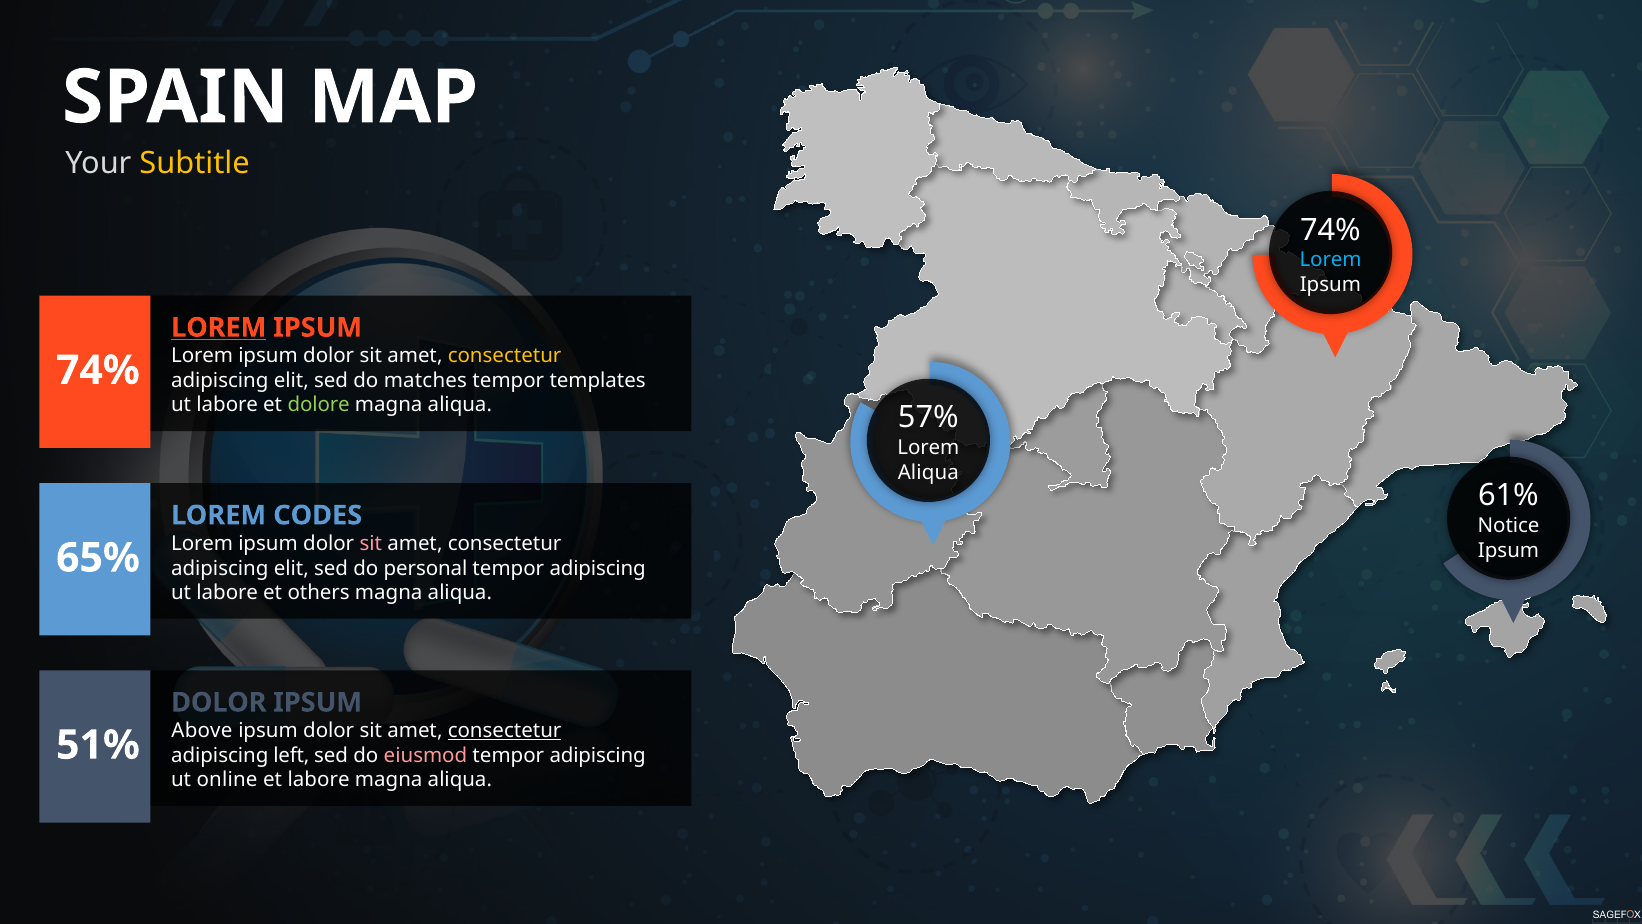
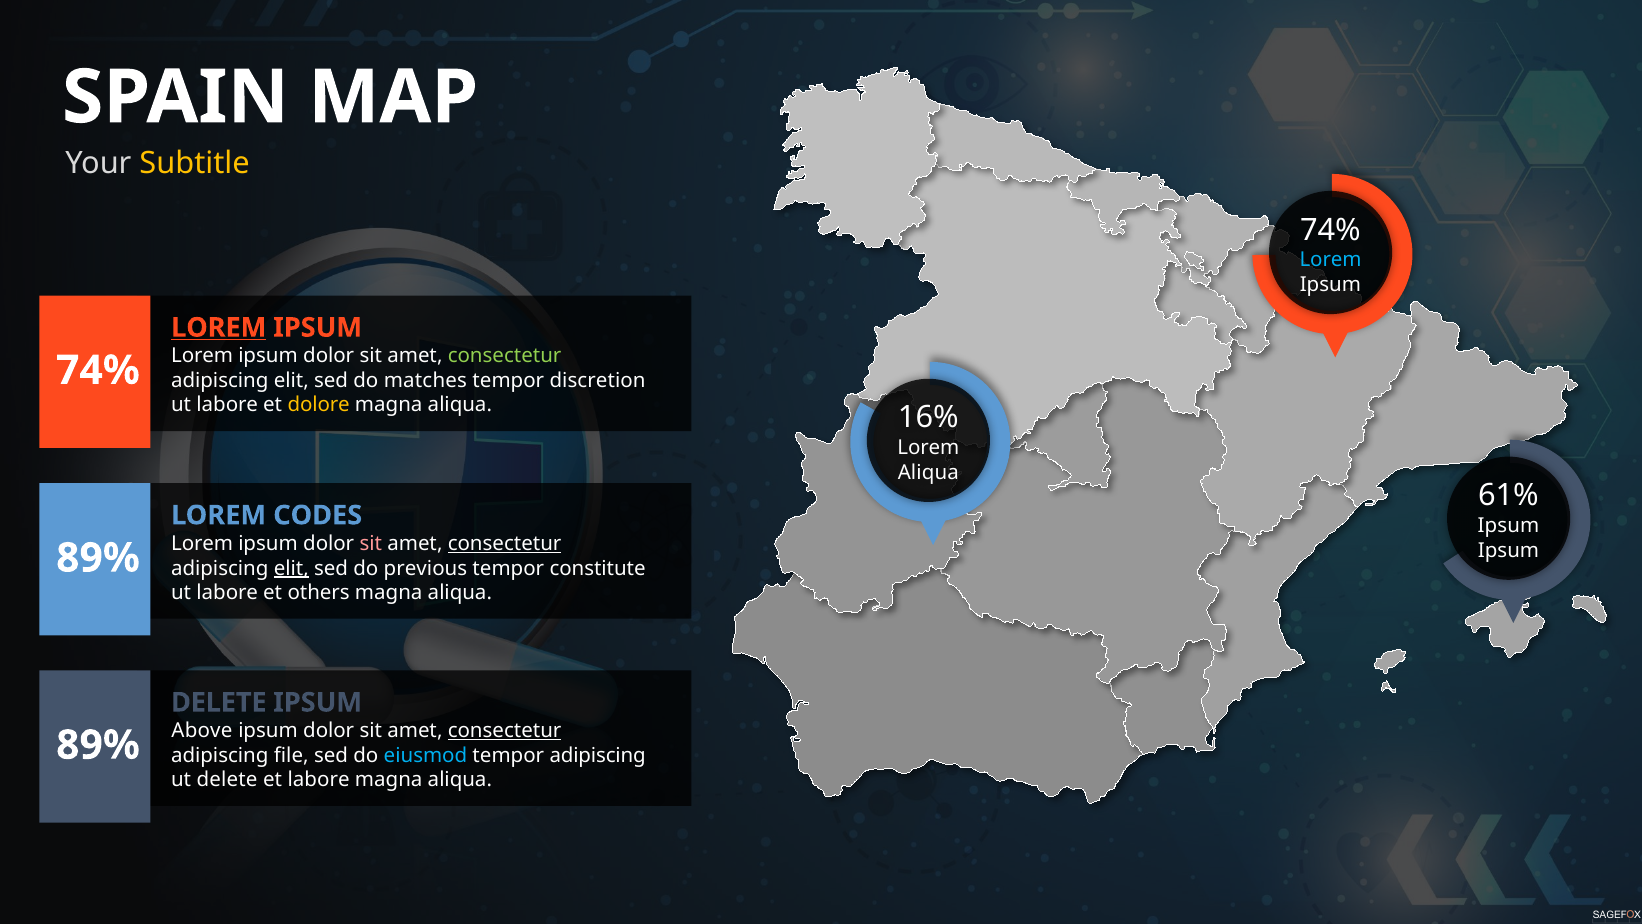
consectetur colour: yellow -> light green (505, 356)
templates: templates -> discretion (598, 380)
dolore colour: light green -> yellow (319, 405)
57%: 57% -> 16% (928, 418)
Notice: Notice -> Ipsum (1508, 526)
consectetur underline: none -> present (505, 543)
65%: 65% -> 89% (98, 558)
elit underline: none -> present (291, 568)
personal: personal -> previous (425, 568)
adipiscing: adipiscing -> constitute (598, 568)
DOLOR: DOLOR -> DELETE (219, 702)
51%: 51% -> 89% (98, 745)
left: left -> file (291, 755)
eiusmod colour: pink -> light blue (426, 755)
ut online: online -> delete (227, 780)
